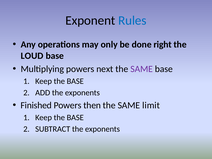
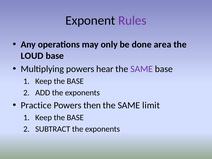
Rules colour: blue -> purple (132, 21)
right: right -> area (163, 44)
next: next -> hear (105, 69)
Finished: Finished -> Practice (36, 105)
